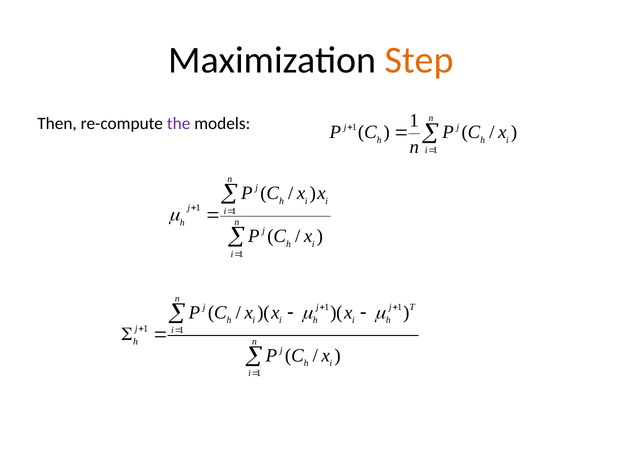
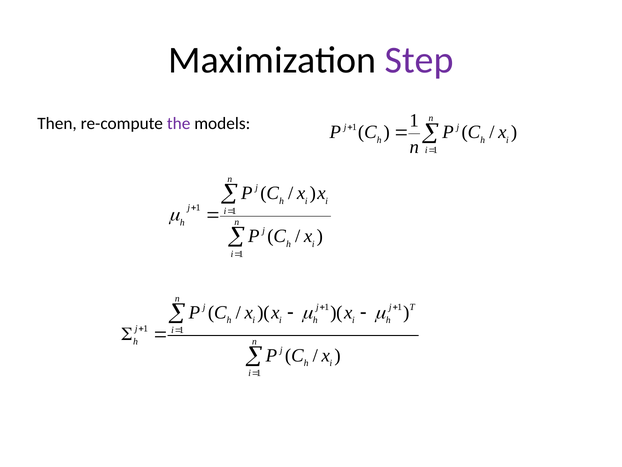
Step colour: orange -> purple (419, 60)
